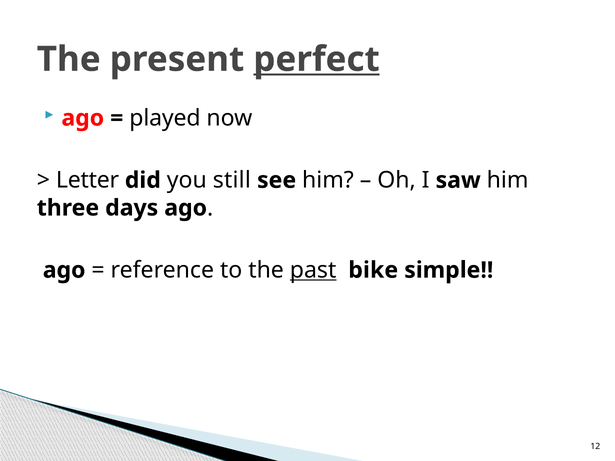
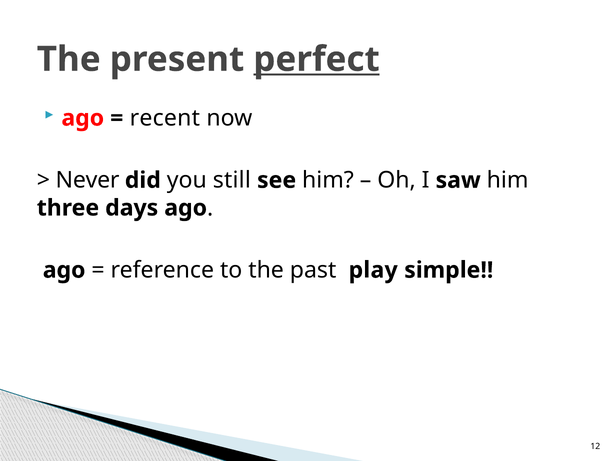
played: played -> recent (165, 118)
Letter: Letter -> Never (88, 180)
past underline: present -> none (313, 270)
bike: bike -> play (373, 270)
